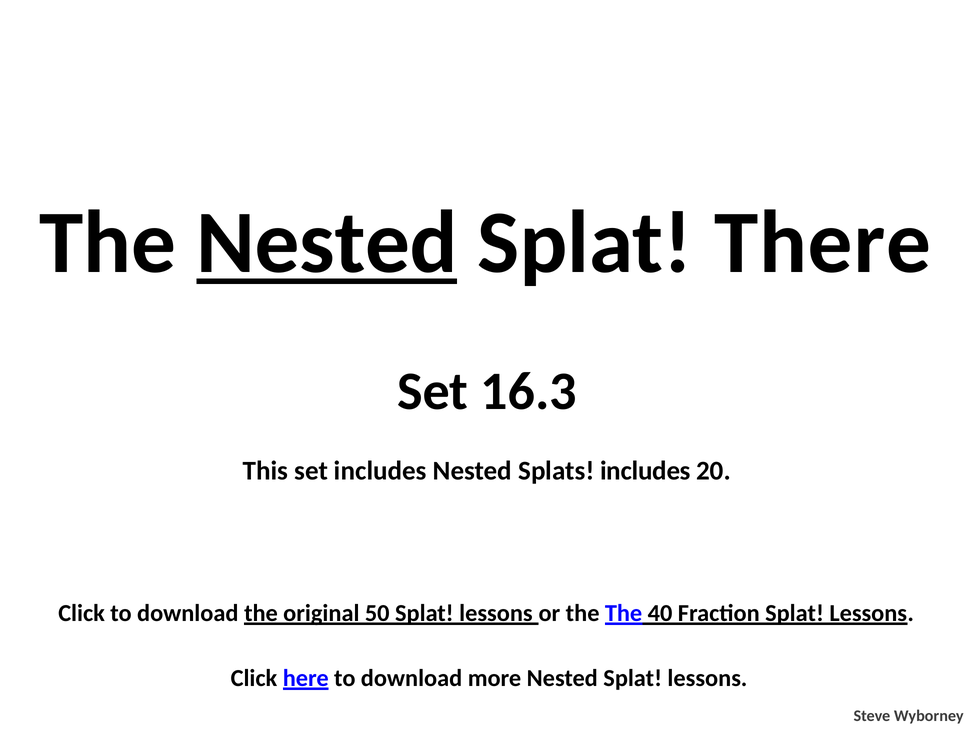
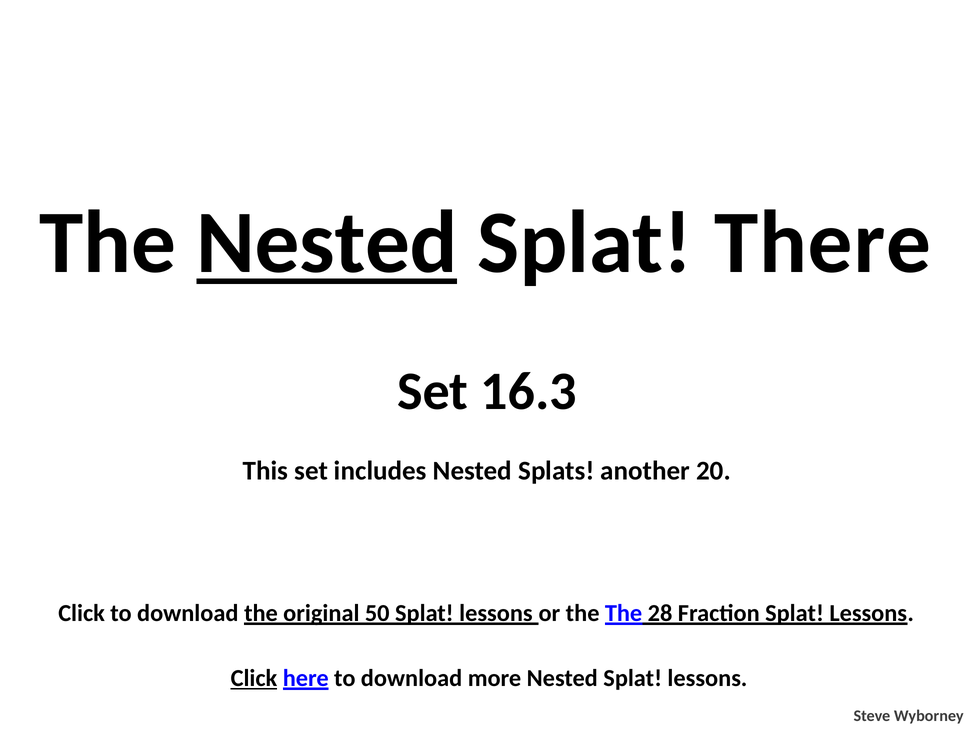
Splats includes: includes -> another (645, 471)
40: 40 -> 28 (660, 614)
Click underline: none -> present (254, 679)
